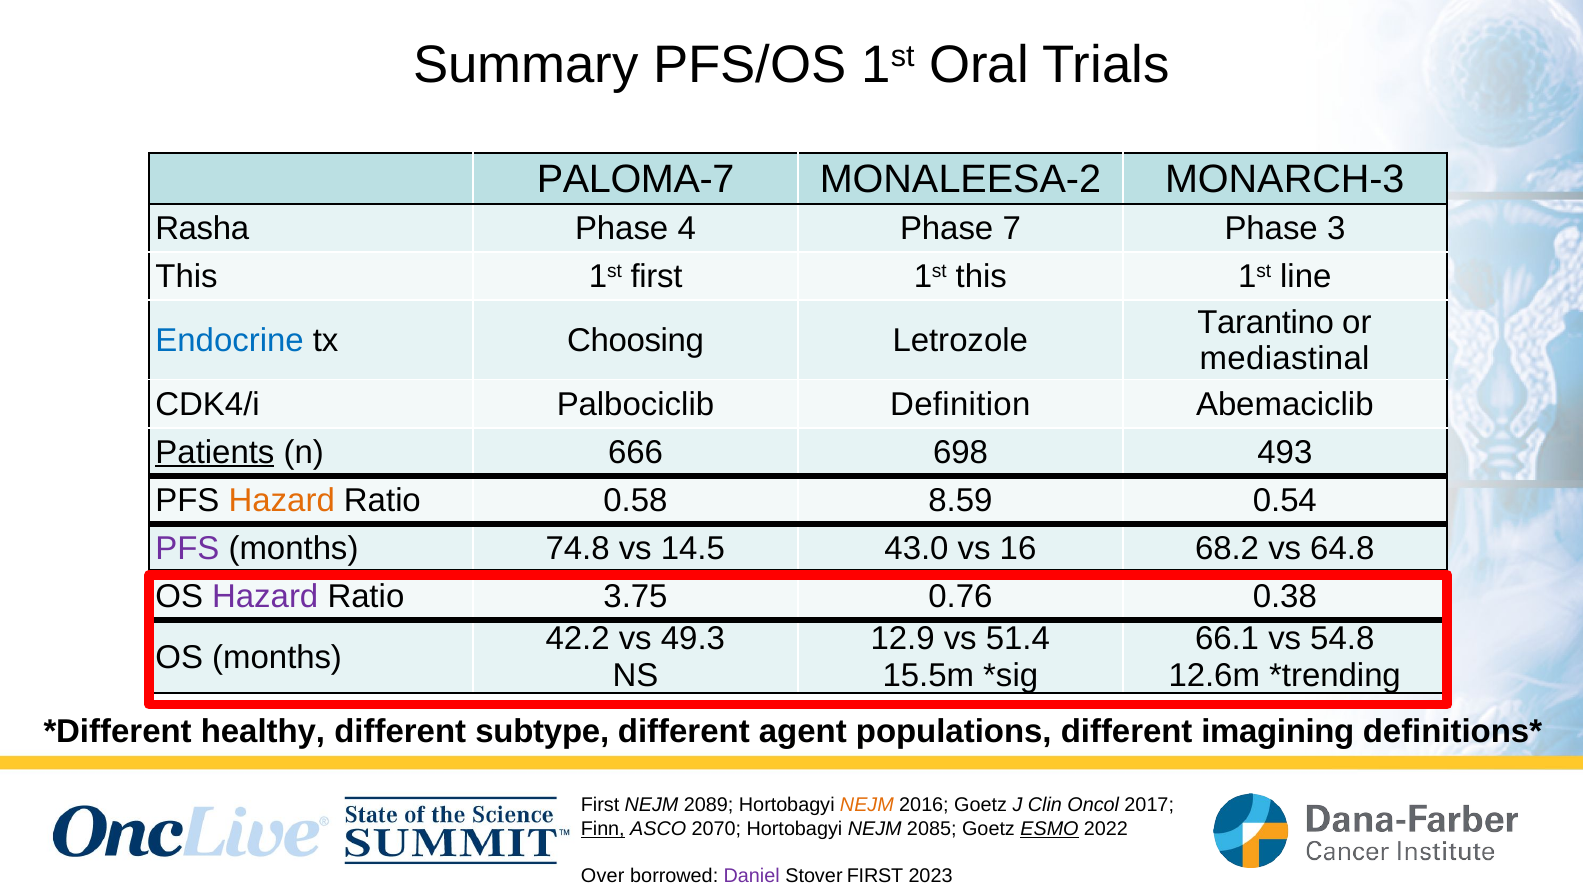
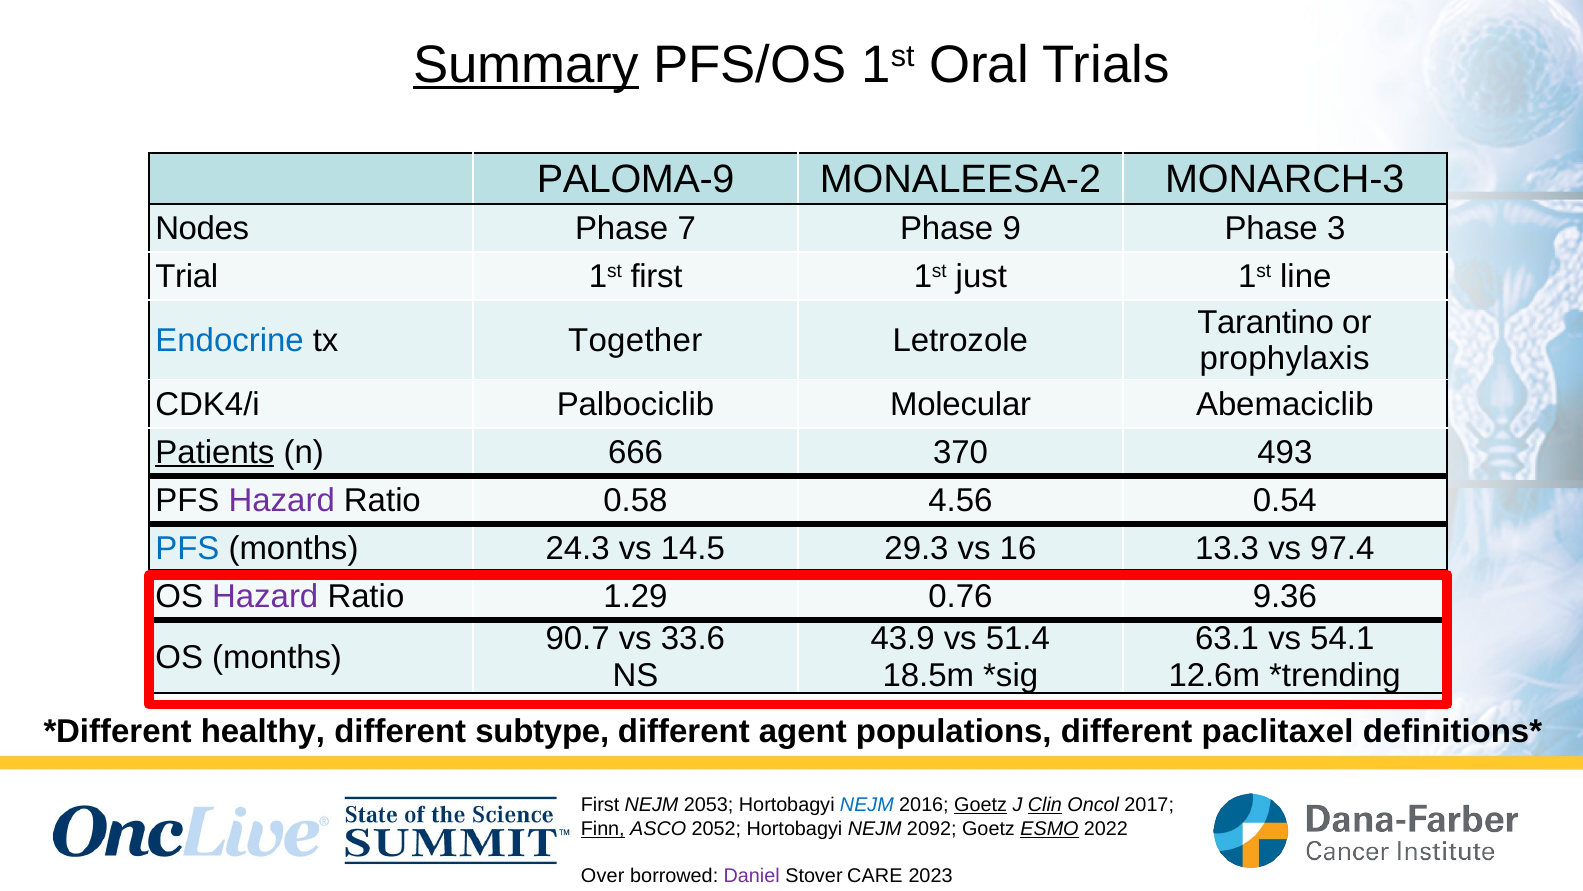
Summary underline: none -> present (526, 65)
PALOMA-7: PALOMA-7 -> PALOMA-9 (636, 179)
Rasha: Rasha -> Nodes (202, 229)
4: 4 -> 7 (687, 229)
7: 7 -> 9 (1012, 229)
This: This -> Trial (187, 277)
1st this: this -> just (981, 277)
Choosing: Choosing -> Together (635, 341)
mediastinal: mediastinal -> prophylaxis (1285, 359)
Definition: Definition -> Molecular (961, 404)
698: 698 -> 370 (961, 452)
Hazard colour: orange -> purple (282, 500)
8.59: 8.59 -> 4.56 (960, 500)
PFS colour: purple -> blue (187, 549)
74.8: 74.8 -> 24.3 (578, 549)
43.0: 43.0 -> 29.3 (916, 549)
68.2: 68.2 -> 13.3 (1227, 549)
64.8: 64.8 -> 97.4 (1342, 549)
3.75: 3.75 -> 1.29 (635, 597)
0.38: 0.38 -> 9.36 (1285, 597)
42.2: 42.2 -> 90.7 (578, 639)
49.3: 49.3 -> 33.6 (693, 639)
12.9: 12.9 -> 43.9 (903, 639)
66.1: 66.1 -> 63.1 (1227, 639)
54.8: 54.8 -> 54.1 (1342, 639)
15.5m: 15.5m -> 18.5m (928, 676)
imagining: imagining -> paclitaxel (1278, 732)
2089: 2089 -> 2053 (709, 805)
NEJM colour: orange -> blue (867, 805)
Goetz underline: none -> present (981, 805)
Clin underline: none -> present (1045, 805)
2070: 2070 -> 2052 (716, 829)
2085: 2085 -> 2092 (932, 829)
Stover FIRST: FIRST -> CARE (875, 876)
